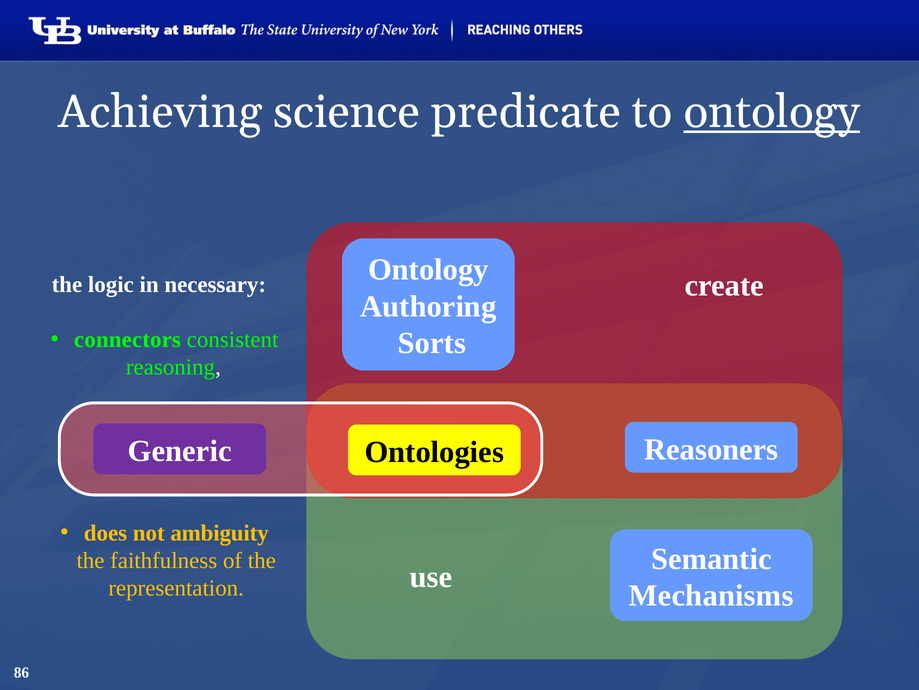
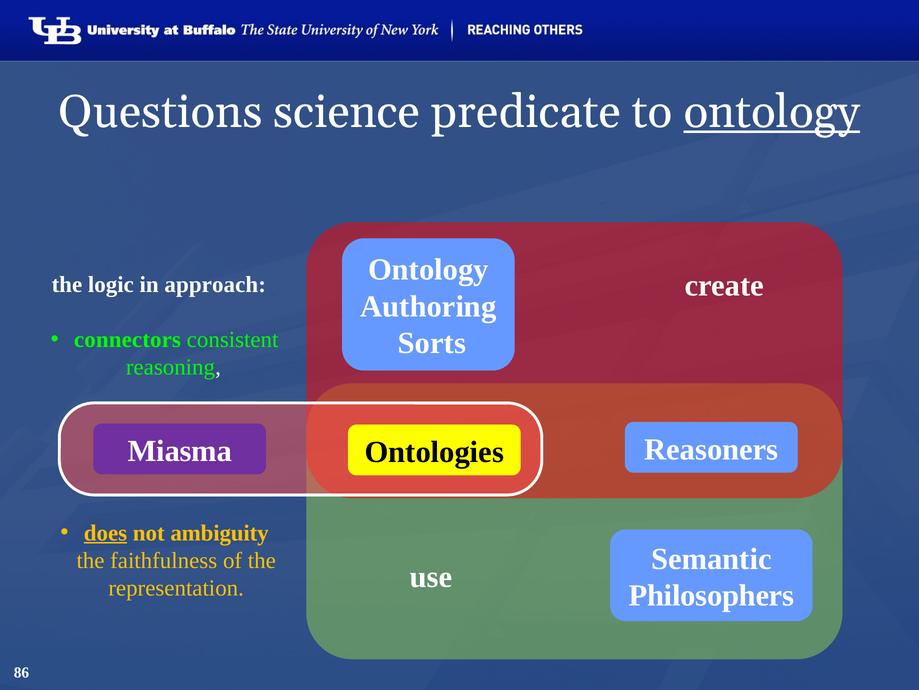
Achieving: Achieving -> Questions (160, 112)
necessary: necessary -> approach (215, 284)
Generic: Generic -> Miasma (180, 451)
does underline: none -> present (105, 532)
Mechanisms: Mechanisms -> Philosophers (711, 595)
